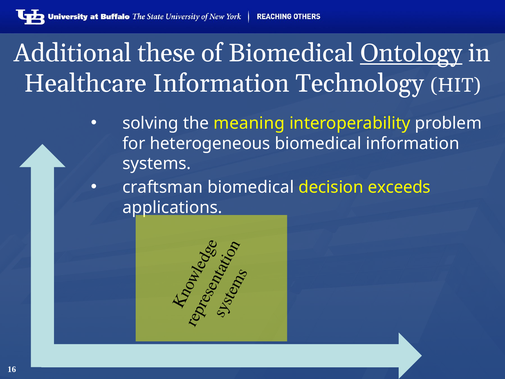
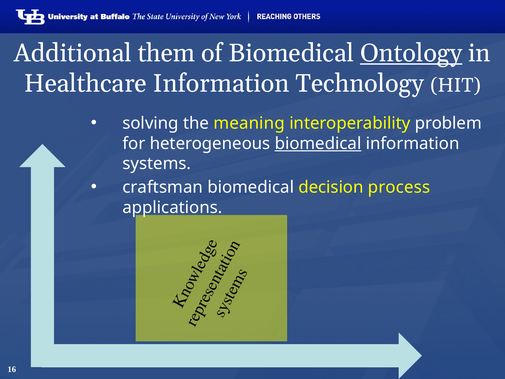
these: these -> them (166, 53)
biomedical underline: none -> present (318, 143)
exceeds: exceeds -> process (399, 187)
